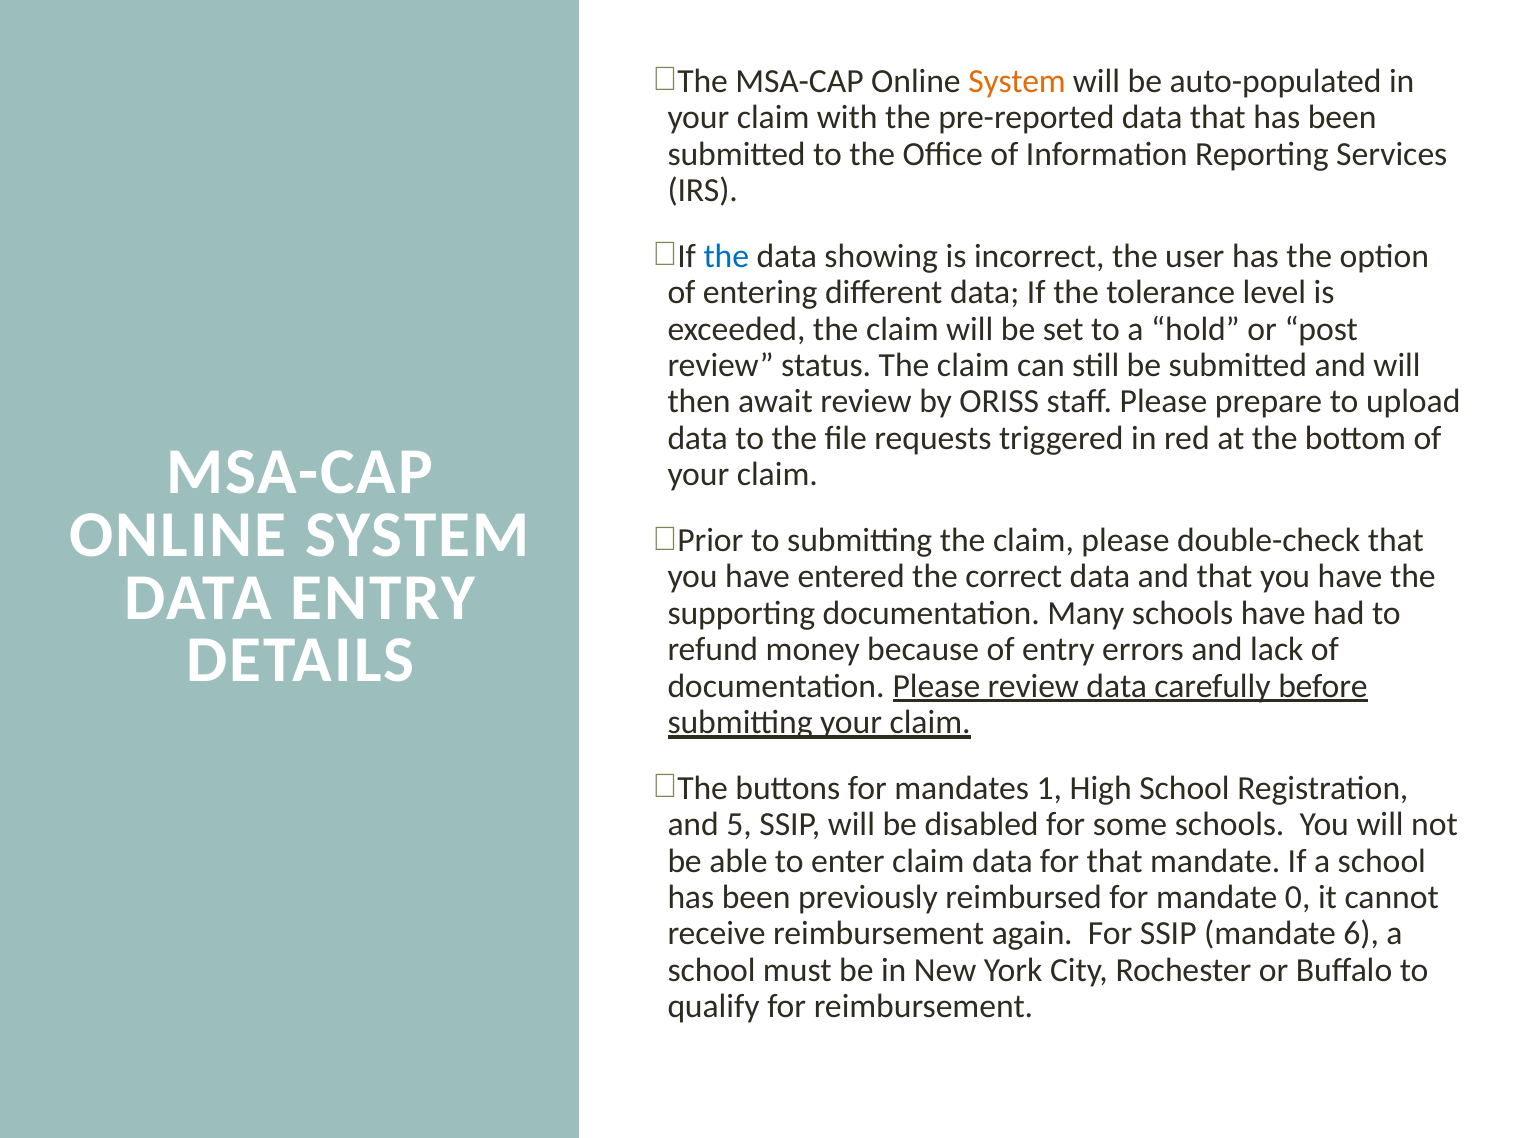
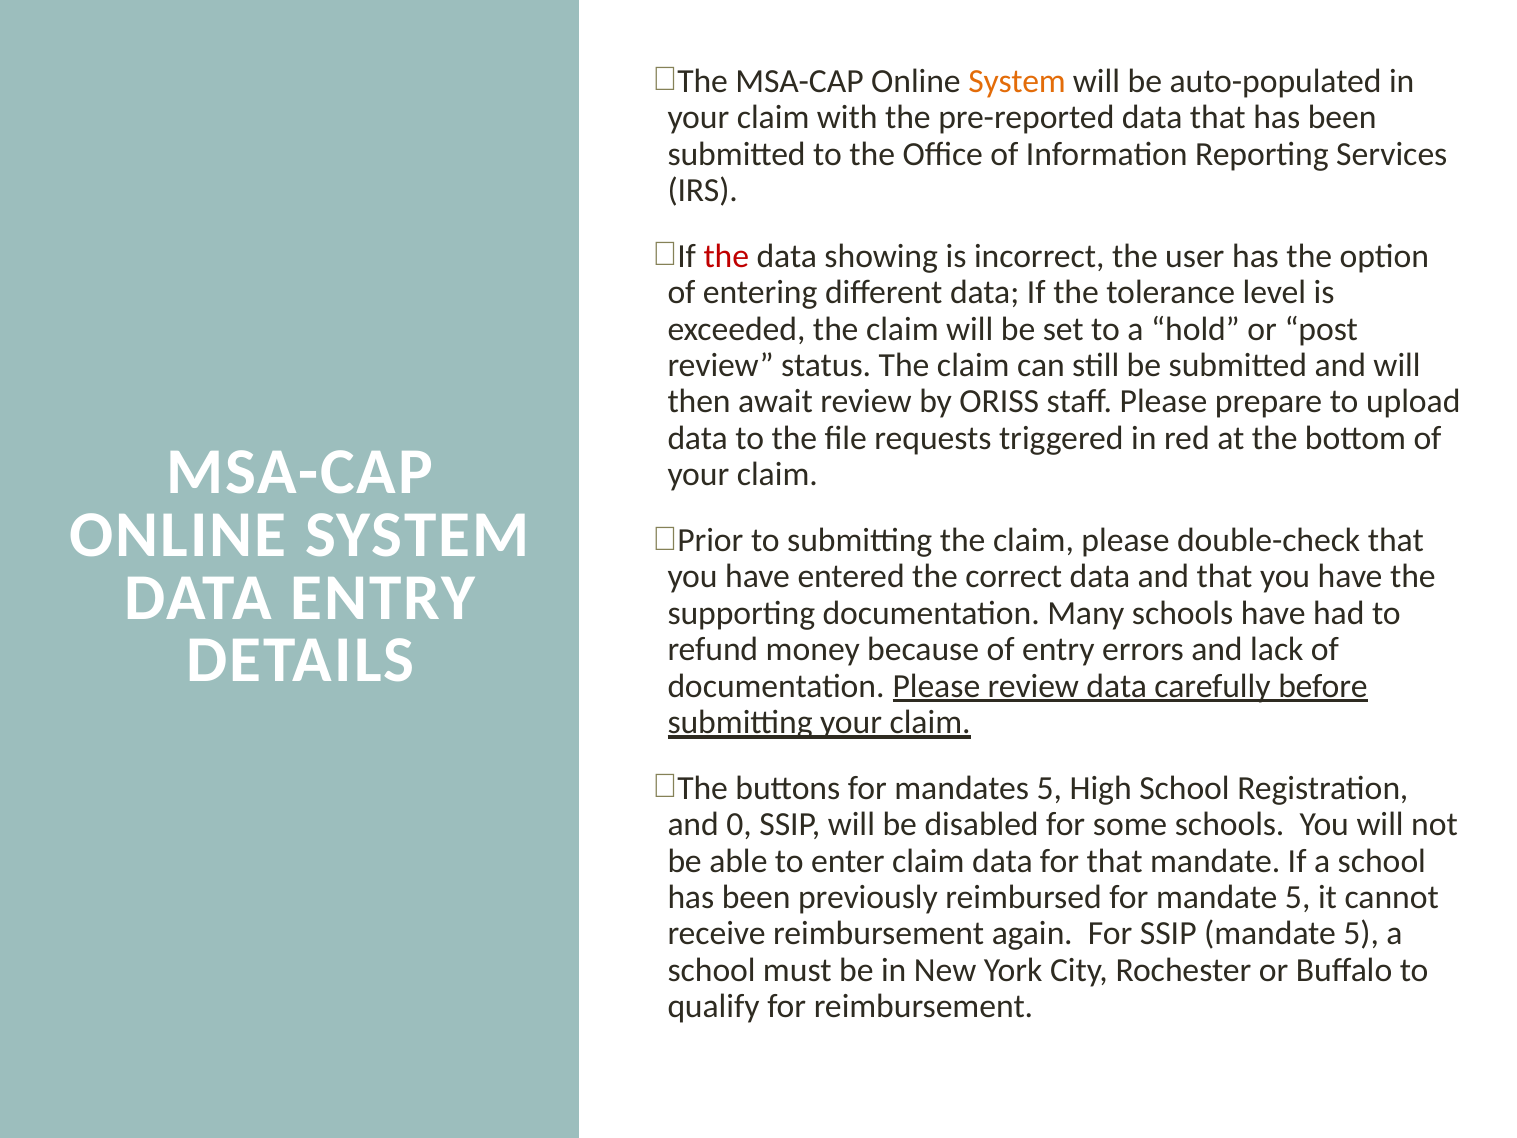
the colour: blue -> red (726, 256)
mandates 1: 1 -> 5 (1049, 788)
5: 5 -> 0 (739, 824)
for mandate 0: 0 -> 5 (1298, 897)
SSIP mandate 6: 6 -> 5 (1361, 933)
